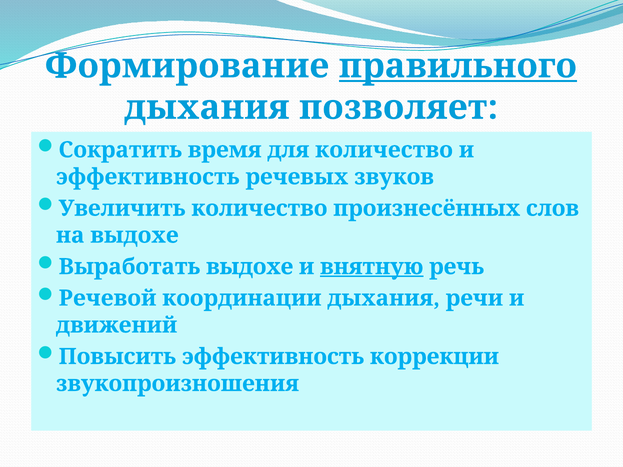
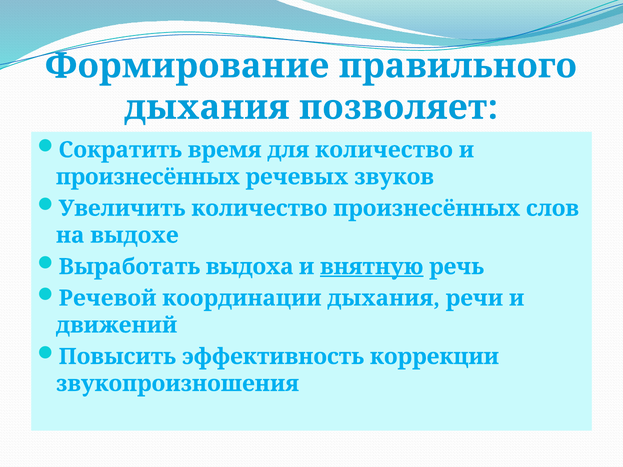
правильного underline: present -> none (458, 66)
эффективность: эффективность -> произнесённых (148, 177)
Выработать выдохе: выдохе -> выдоха (250, 267)
